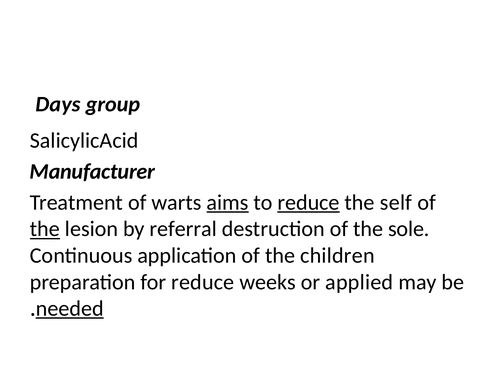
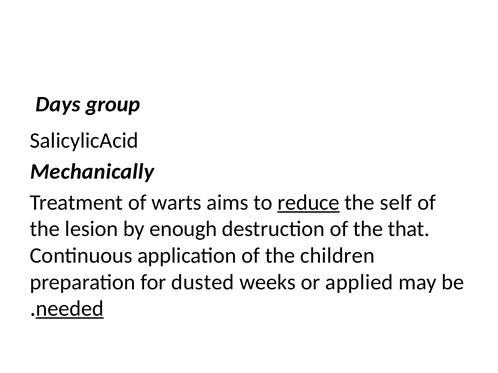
Manufacturer: Manufacturer -> Mechanically (92, 172)
aims underline: present -> none (228, 203)
the underline: present -> none (45, 229)
referral: referral -> enough (183, 229)
sole: sole -> that (409, 229)
for reduce: reduce -> dusted (203, 282)
